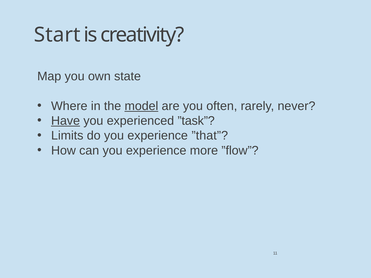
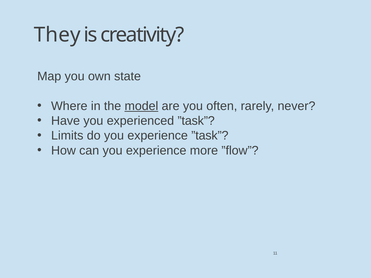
Start: Start -> They (57, 35)
Have underline: present -> none (66, 121)
experience ”that: ”that -> ”task (210, 136)
